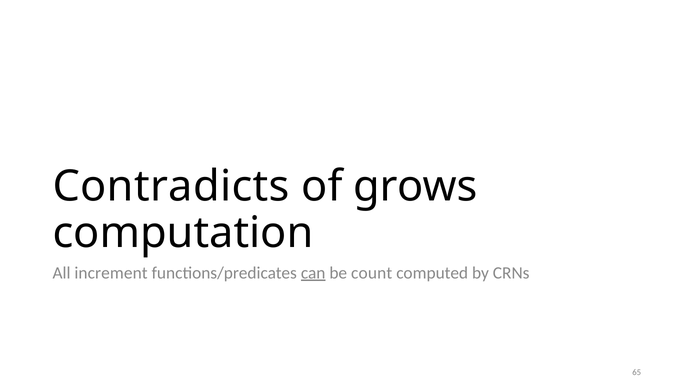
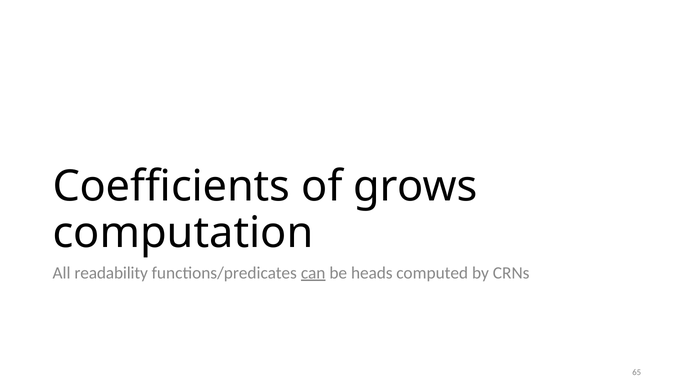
Contradicts: Contradicts -> Coefficients (171, 187)
increment: increment -> readability (111, 273)
count: count -> heads (372, 273)
